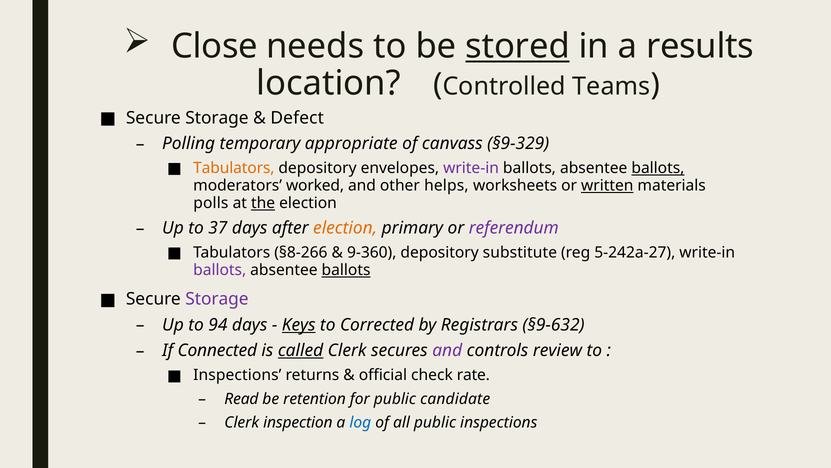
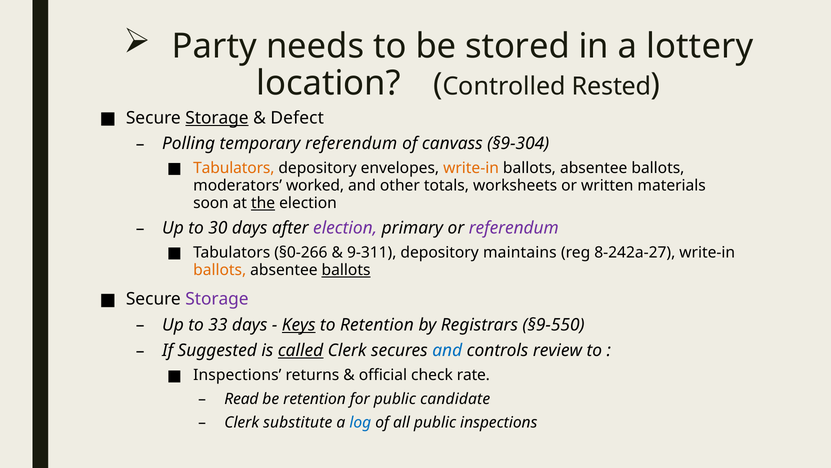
Close: Close -> Party (214, 46)
stored underline: present -> none (518, 46)
results: results -> lottery (700, 46)
Teams: Teams -> Rested (612, 87)
Storage underline: none -> present (217, 118)
temporary appropriate: appropriate -> referendum (351, 143)
§9-329: §9-329 -> §9-304 (518, 143)
write-in colour: purple -> orange (471, 168)
ballots underline: present -> none (658, 168)
helps: helps -> totals (446, 186)
written underline: present -> none (607, 186)
polls: polls -> soon (211, 203)
37: 37 -> 30 (218, 228)
election colour: orange -> purple (345, 228)
§8-266: §8-266 -> §0-266 (301, 252)
9-360: 9-360 -> 9-311 (372, 252)
substitute: substitute -> maintains (520, 252)
5-242a-27: 5-242a-27 -> 8-242a-27 (635, 252)
ballots colour: purple -> orange (220, 270)
94: 94 -> 33 (218, 325)
to Corrected: Corrected -> Retention (377, 325)
§9-632: §9-632 -> §9-550 (554, 325)
Connected: Connected -> Suggested (217, 350)
and colour: purple -> blue (447, 350)
inspection: inspection -> substitute (298, 422)
